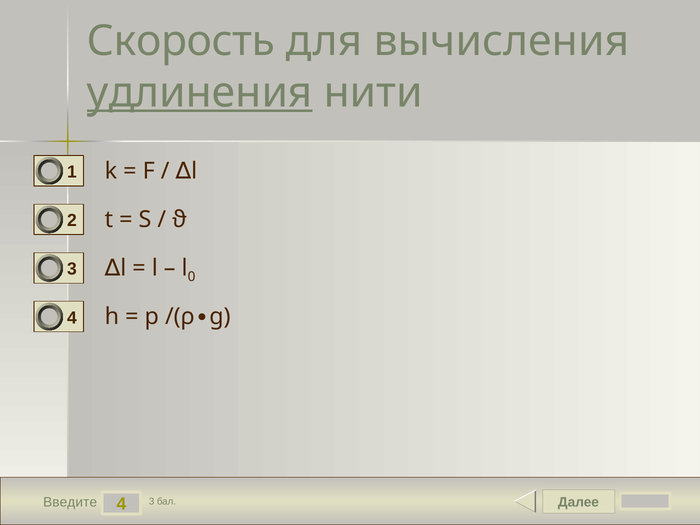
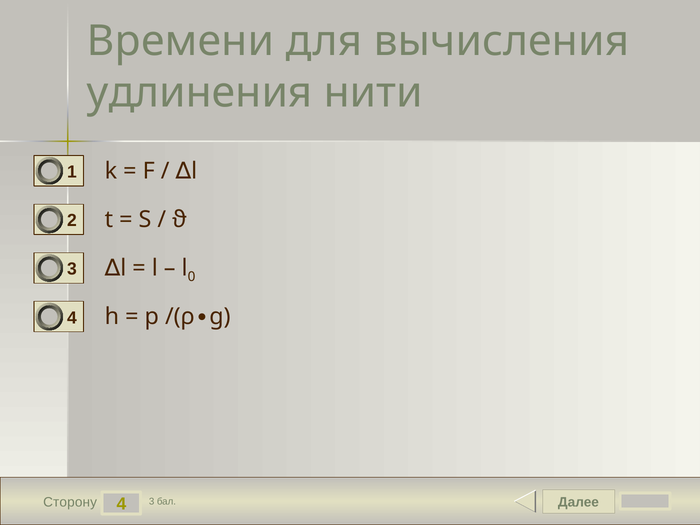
Скорость: Скорость -> Времени (181, 41)
удлинения underline: present -> none (200, 92)
Введите: Введите -> Сторону (70, 502)
